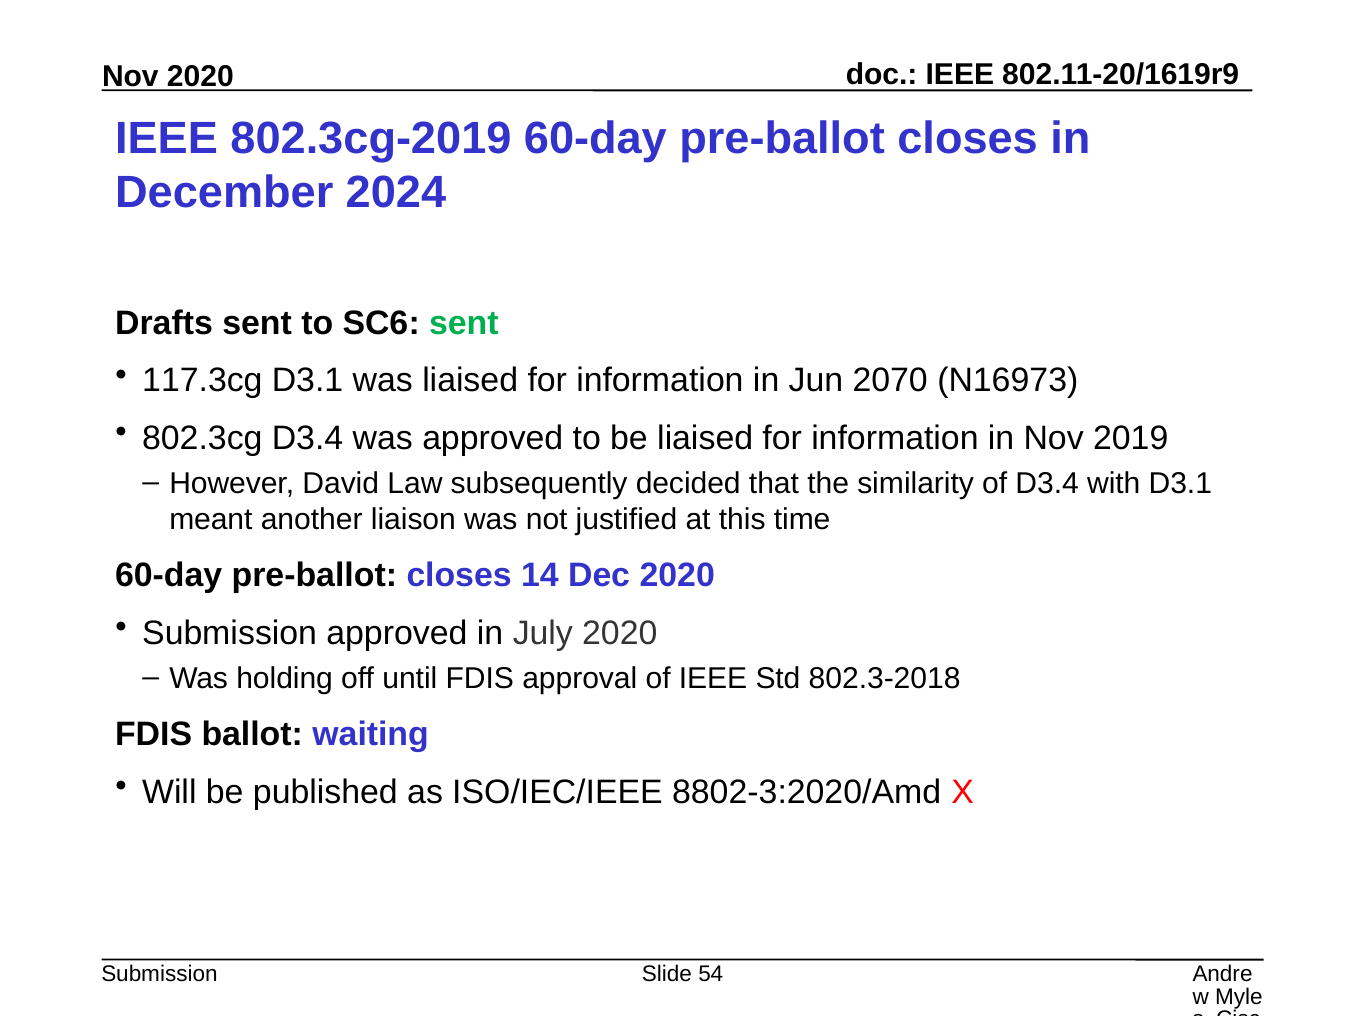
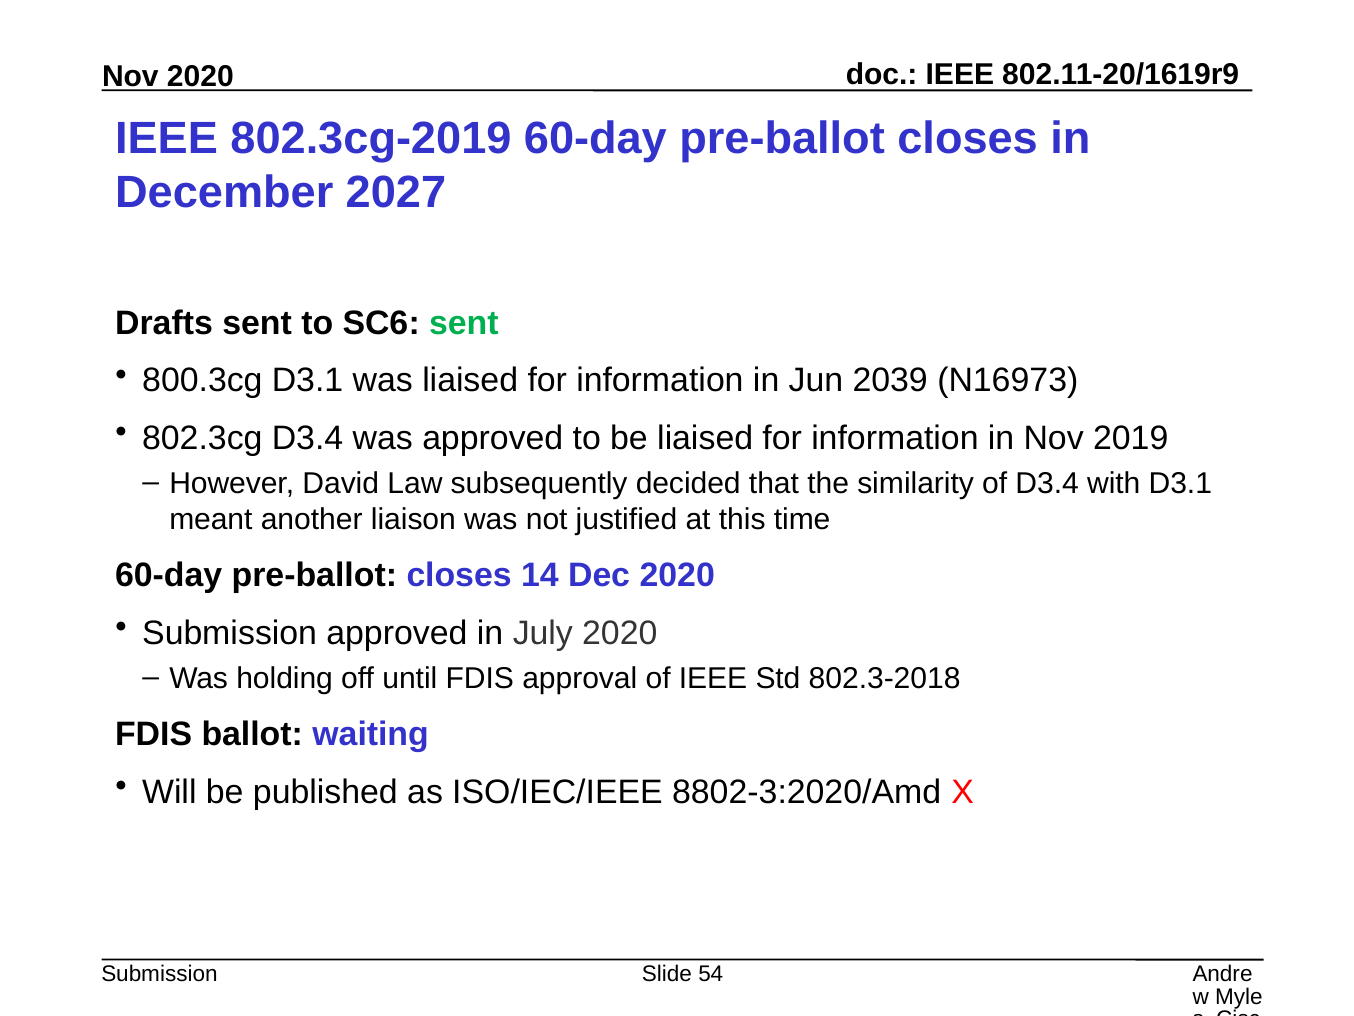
2024: 2024 -> 2027 (396, 193)
117.3cg: 117.3cg -> 800.3cg (202, 380)
2070: 2070 -> 2039 (890, 380)
